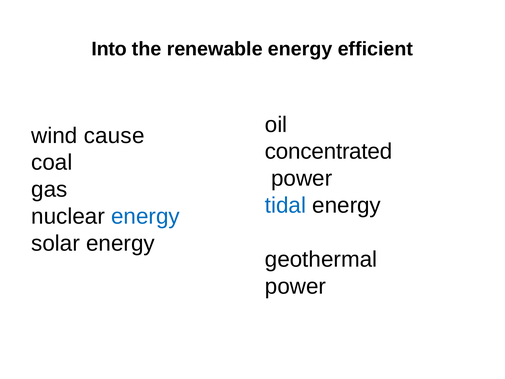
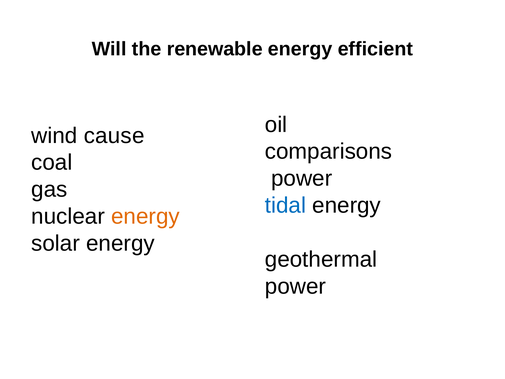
Into: Into -> Will (109, 49)
concentrated: concentrated -> comparisons (329, 151)
energy colour: blue -> orange (145, 216)
